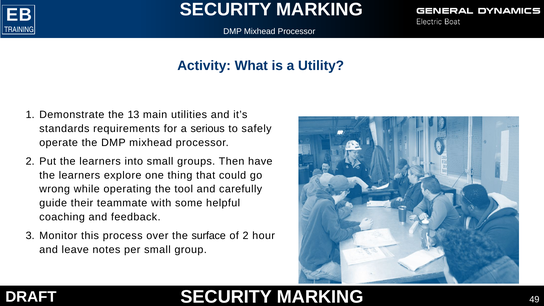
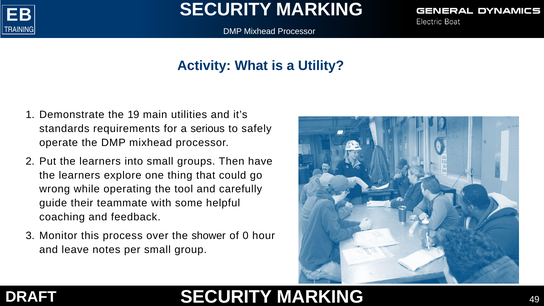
13: 13 -> 19 (133, 115)
surface: surface -> shower (209, 236)
of 2: 2 -> 0 (246, 236)
